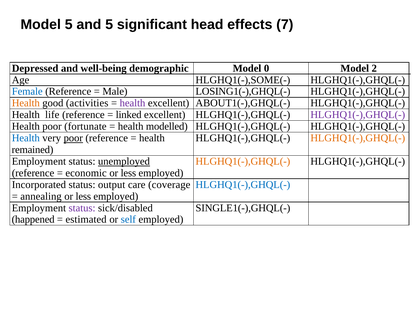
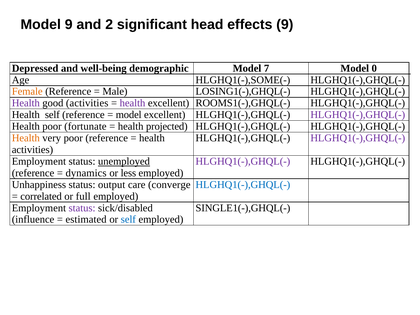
Model 5: 5 -> 9 (69, 25)
and 5: 5 -> 2 (109, 25)
effects 7: 7 -> 9 (285, 25)
0: 0 -> 7 (267, 68)
2: 2 -> 0 (374, 68)
Female colour: blue -> orange (27, 92)
Health colour: orange -> purple (26, 103)
ABOUT1(-),GHQL(-: ABOUT1(-),GHQL(- -> ROOMS1(-),GHQL(- (243, 103)
Health life: life -> self (52, 115)
linked: linked -> model (129, 115)
modelled: modelled -> projected (167, 126)
Health colour: blue -> orange (26, 138)
poor underline: present -> none (73, 138)
HLGHQ1(-),GHQL(- colour: orange -> purple (358, 138)
remained: remained -> activities (32, 150)
HLGHQ1(-),GHQL(- colour: orange -> purple (243, 161)
economic: economic -> dynamics (86, 173)
Incorporated: Incorporated -> Unhappiness (39, 185)
coverage: coverage -> converge (169, 185)
annealing: annealing -> correlated (41, 196)
less: less -> full (83, 196)
happened: happened -> influence (33, 220)
